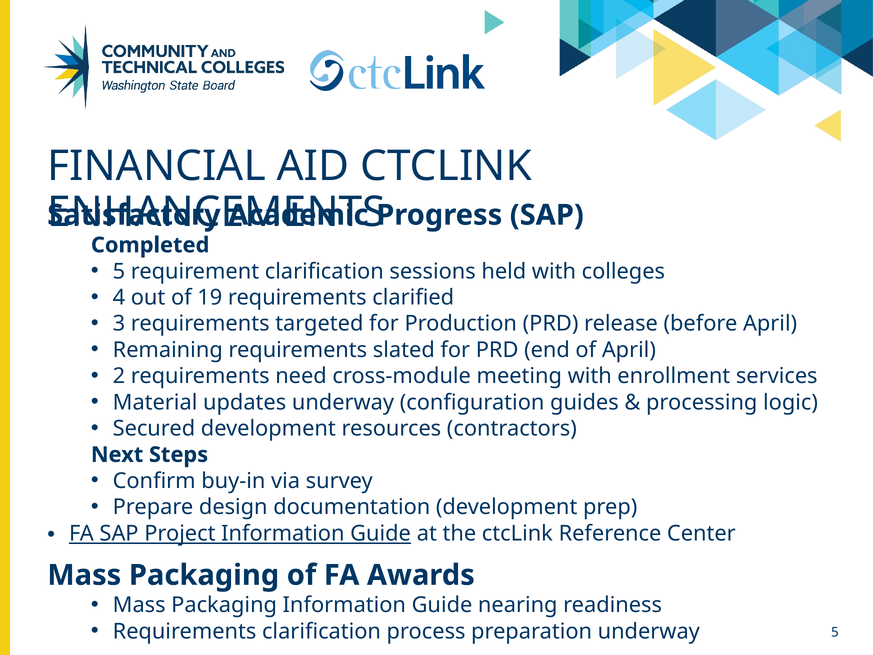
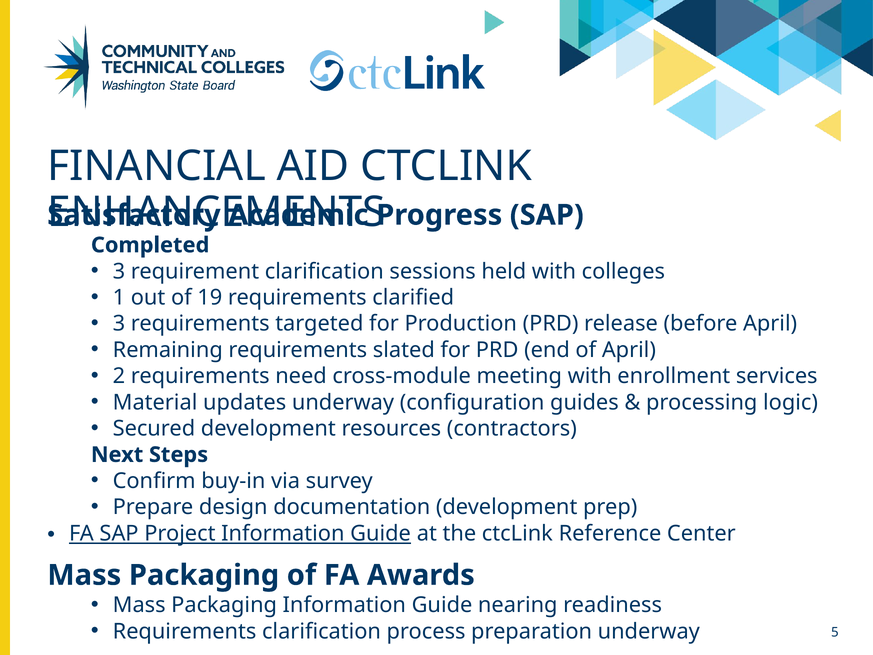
5: 5 -> 3 (119, 271)
4: 4 -> 1 (119, 297)
